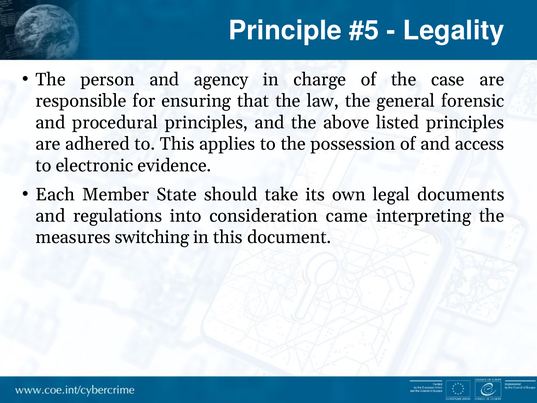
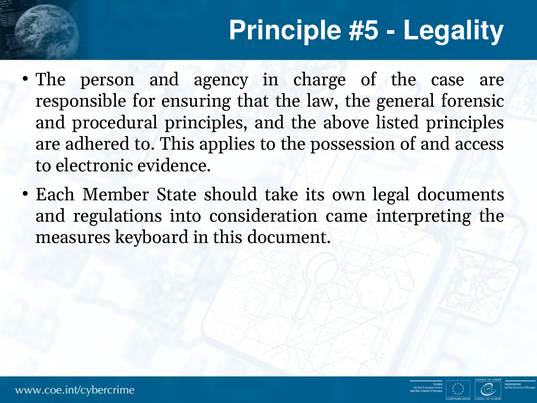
switching: switching -> keyboard (152, 237)
